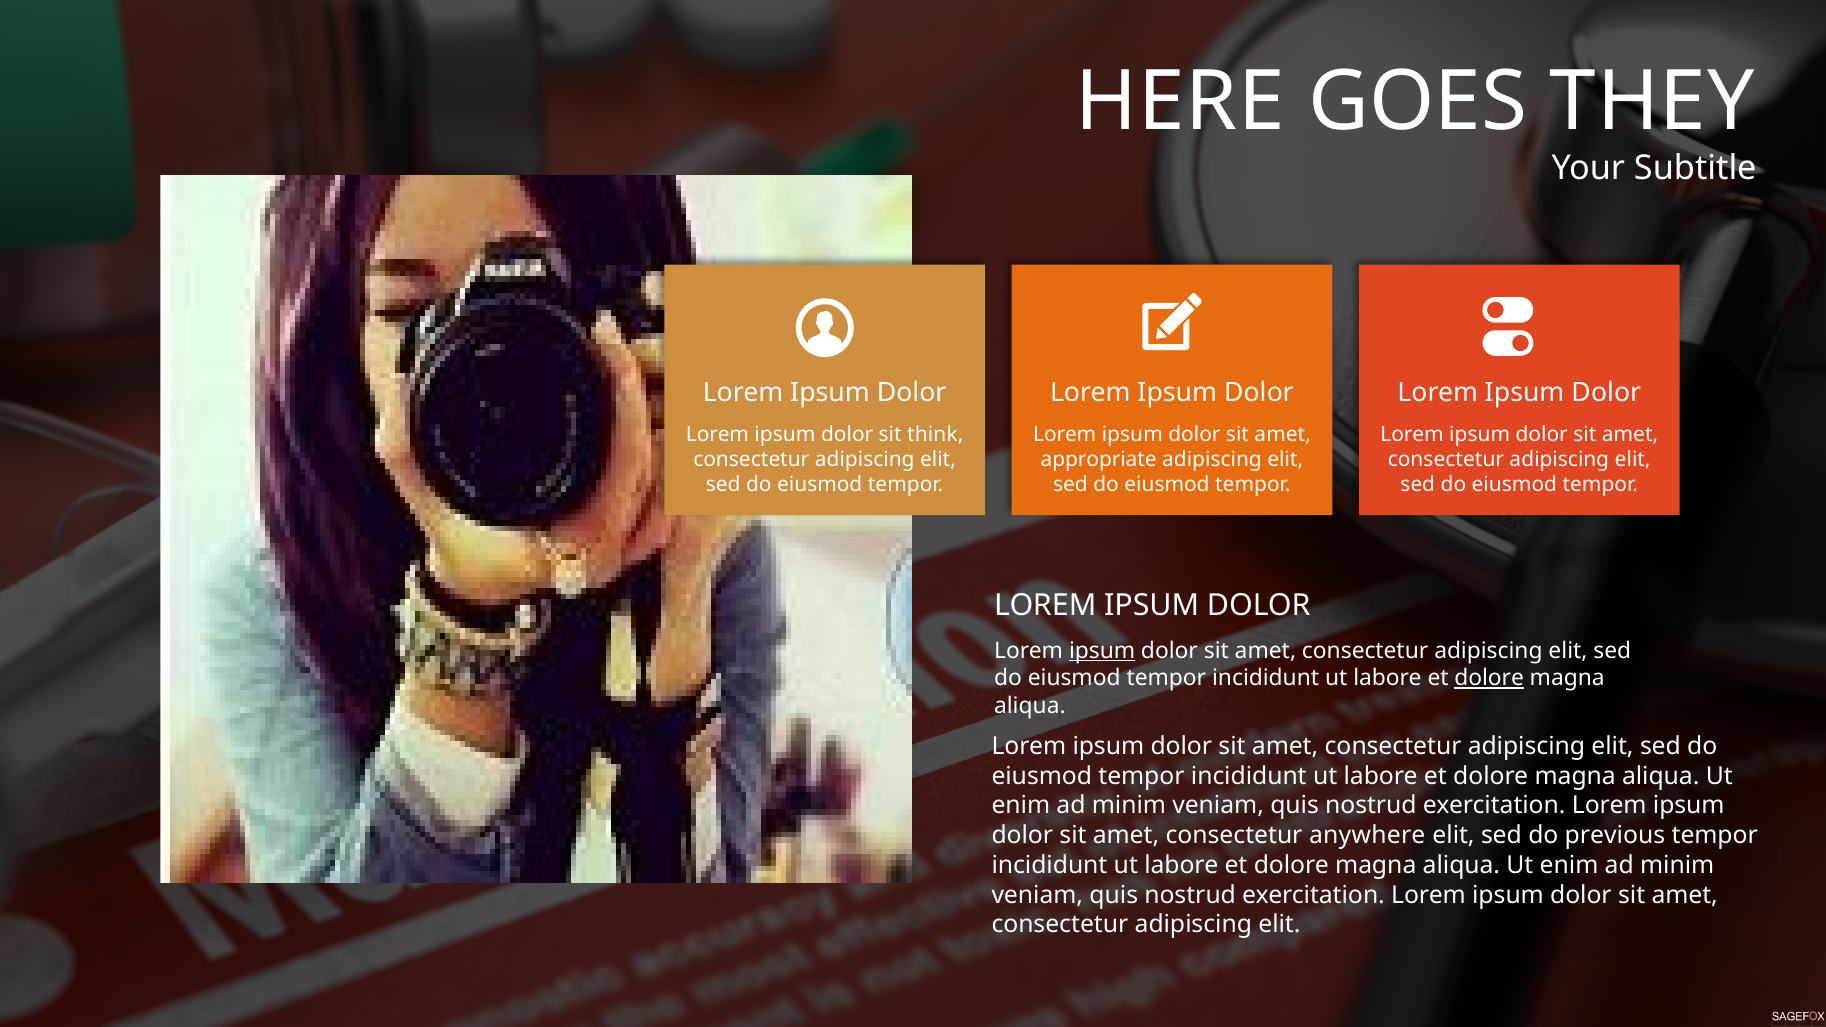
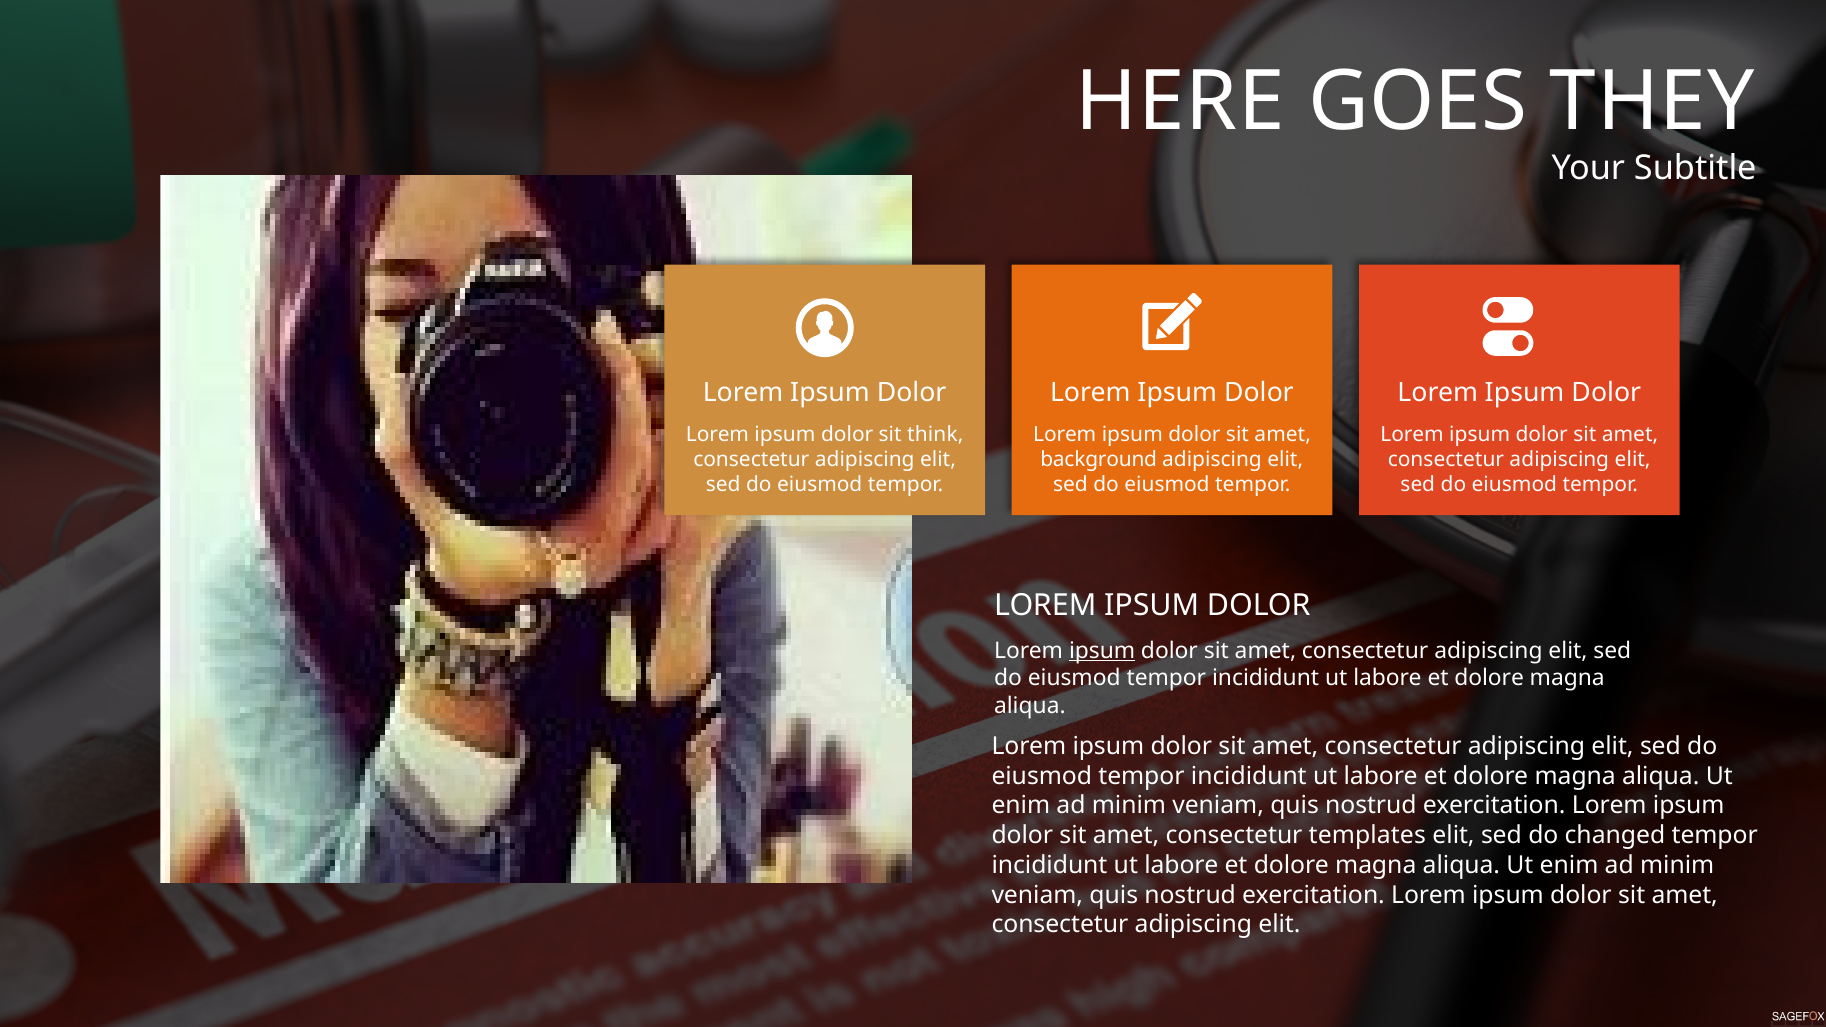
appropriate: appropriate -> background (1099, 460)
dolore underline: present -> none (1489, 678)
anywhere: anywhere -> templates (1367, 836)
previous: previous -> changed (1615, 836)
